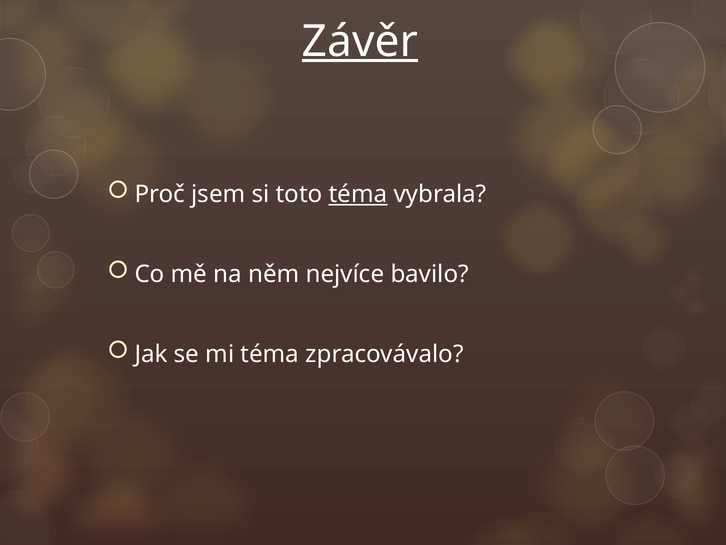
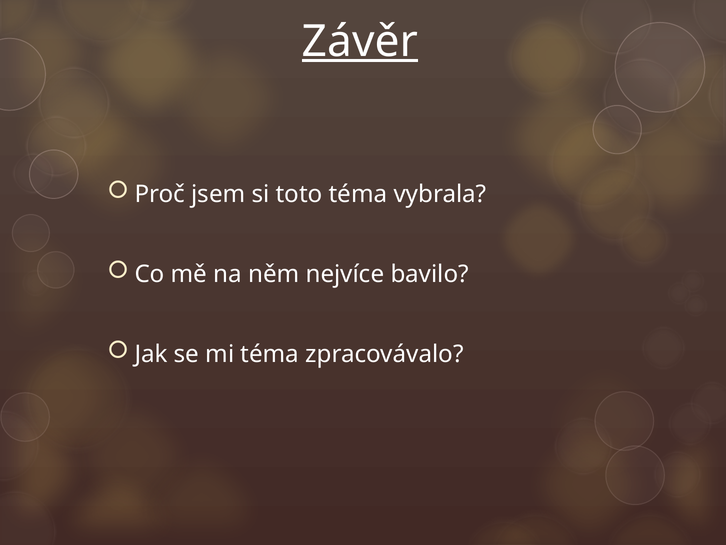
téma underline: present -> none (358, 194)
